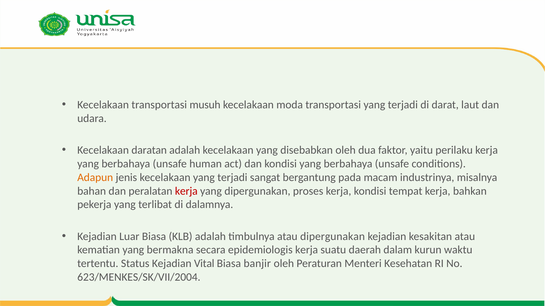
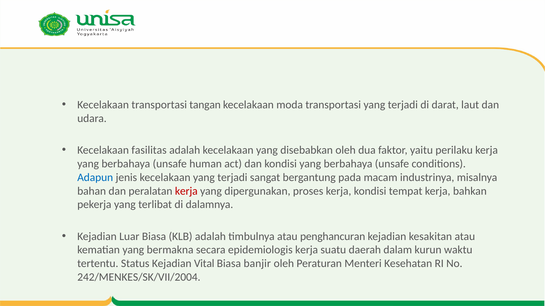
musuh: musuh -> tangan (205, 105)
daratan: daratan -> fasilitas (149, 150)
Adapun colour: orange -> blue (95, 178)
atau dipergunakan: dipergunakan -> penghancuran (333, 237)
623/MENKES/SK/VII/2004: 623/MENKES/SK/VII/2004 -> 242/MENKES/SK/VII/2004 (139, 278)
